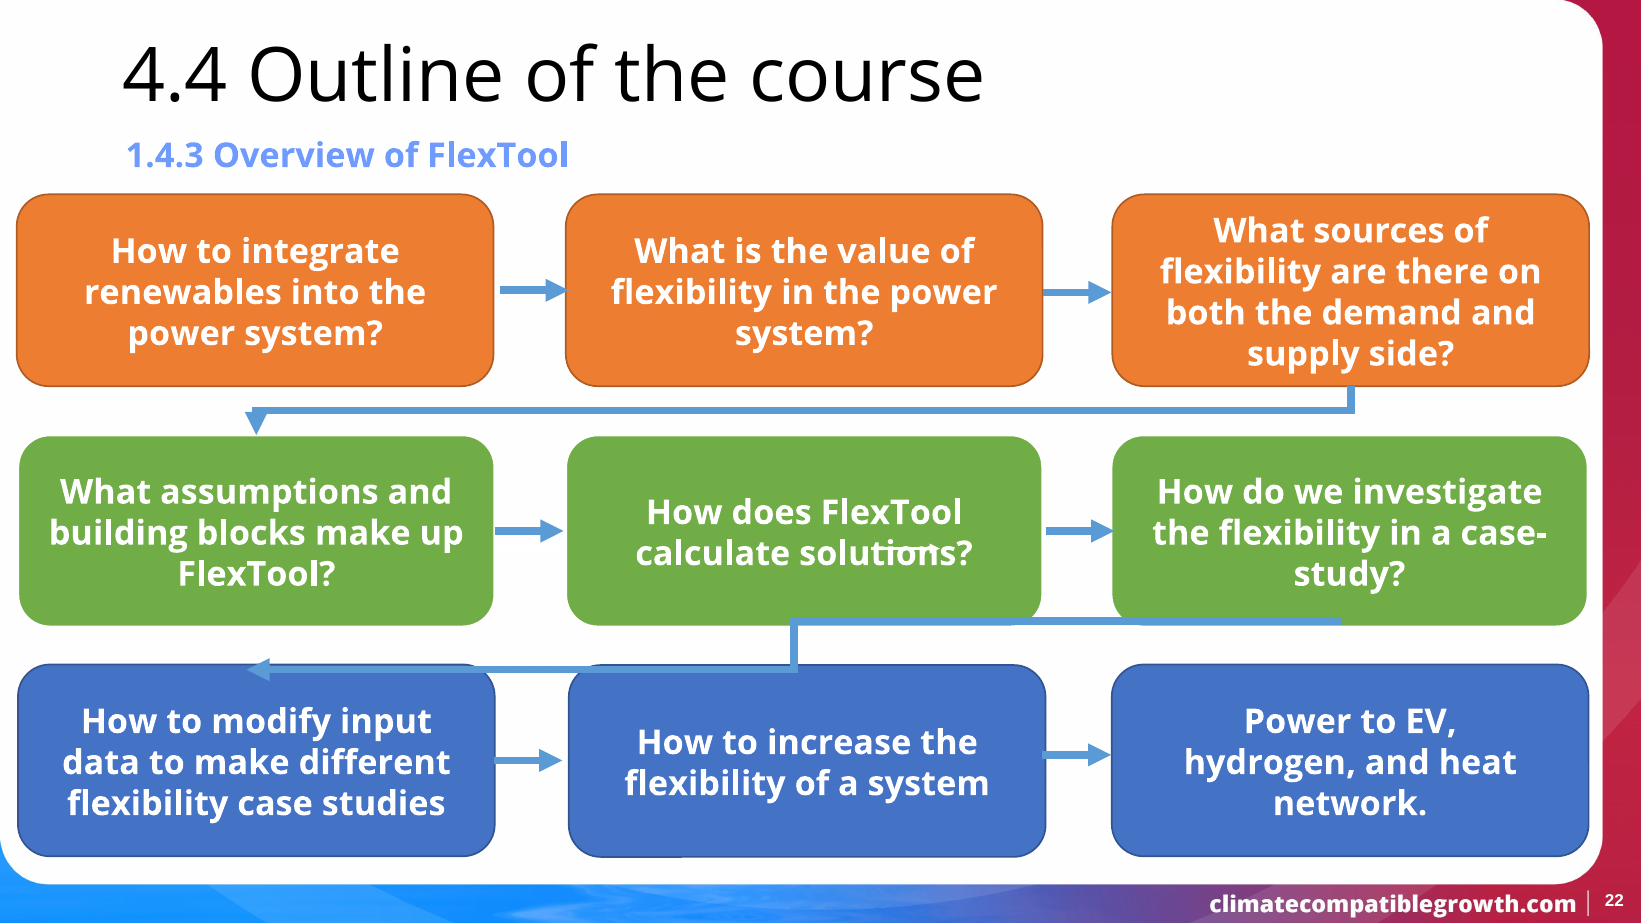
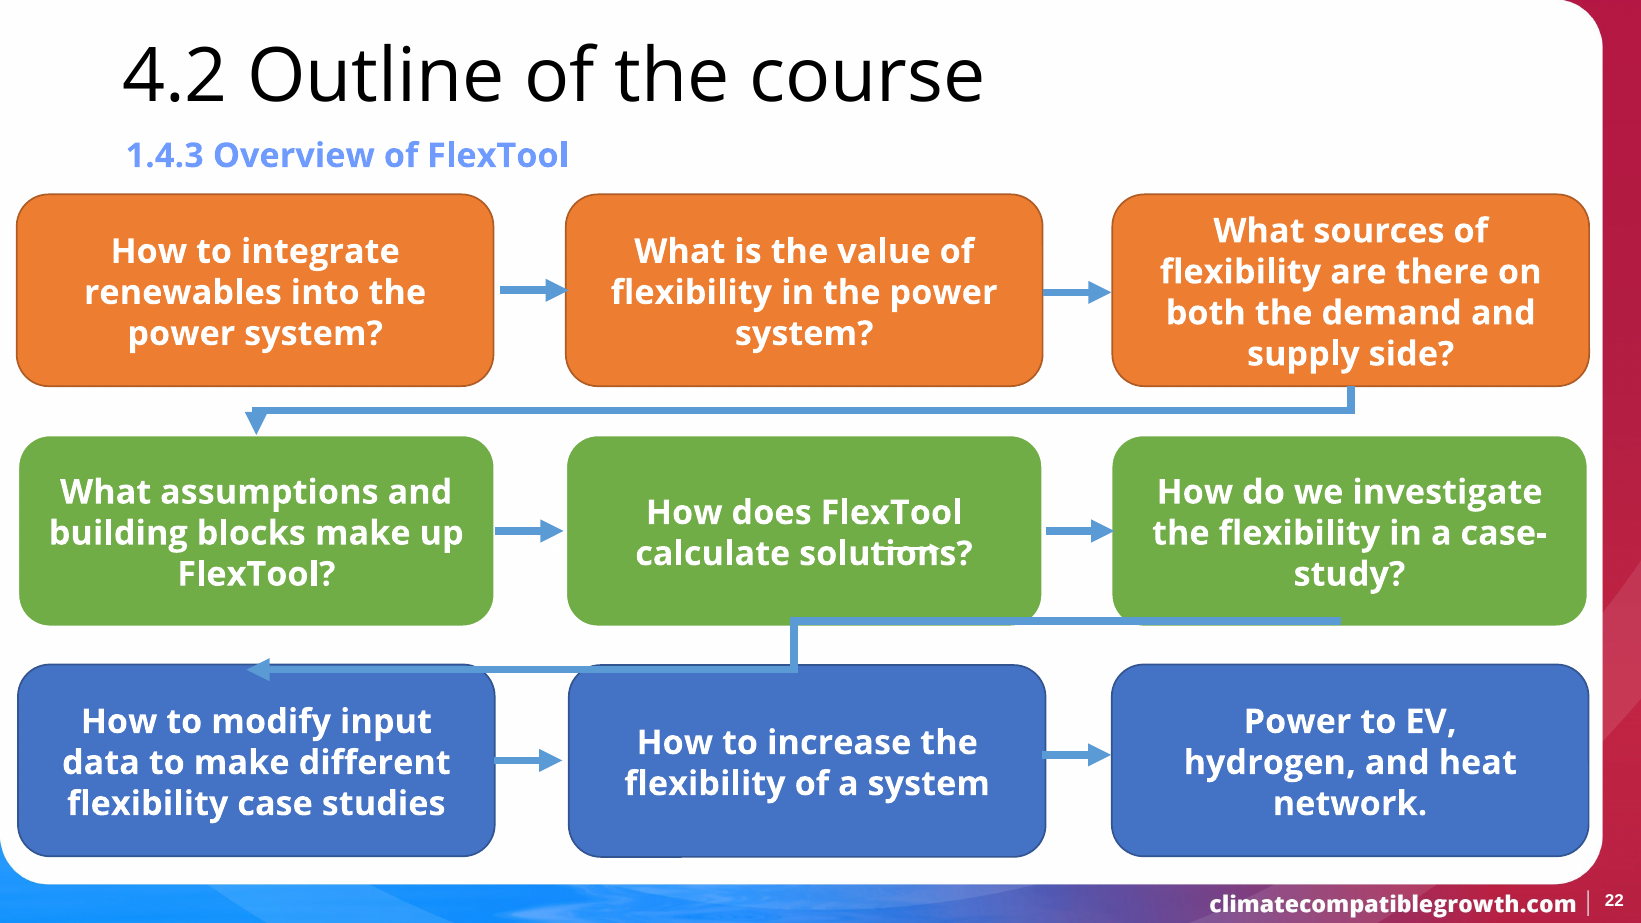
4.4: 4.4 -> 4.2 (175, 77)
